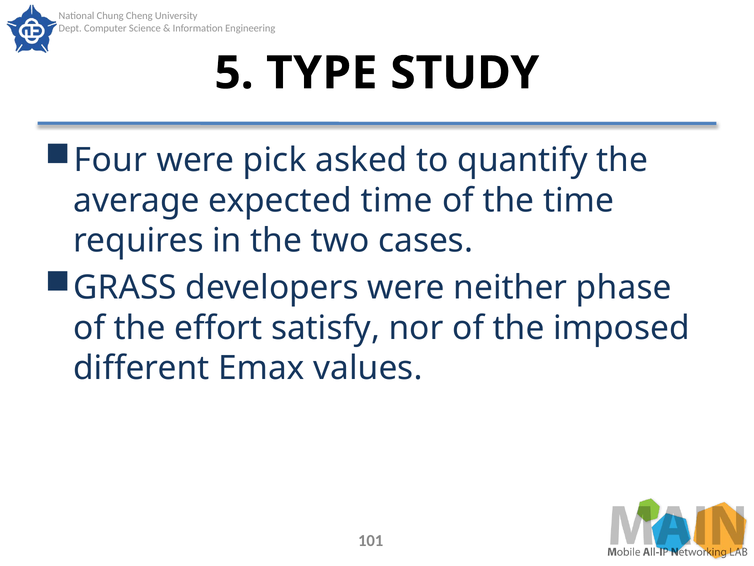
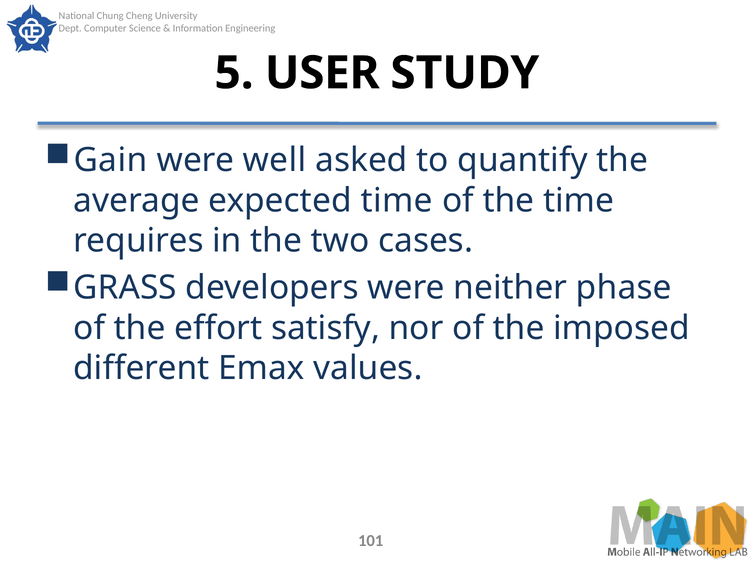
TYPE: TYPE -> USER (322, 73)
Four: Four -> Gain (111, 160)
pick: pick -> well (275, 160)
